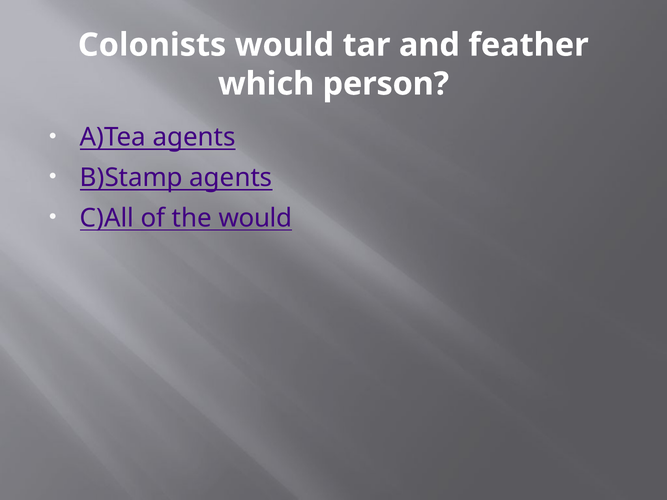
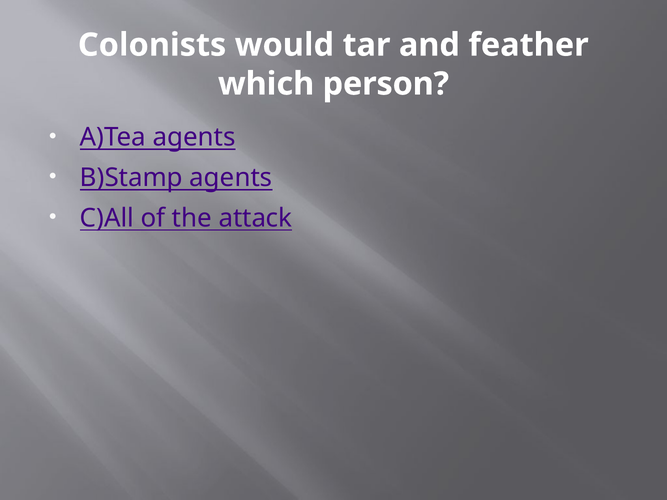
the would: would -> attack (255, 218)
